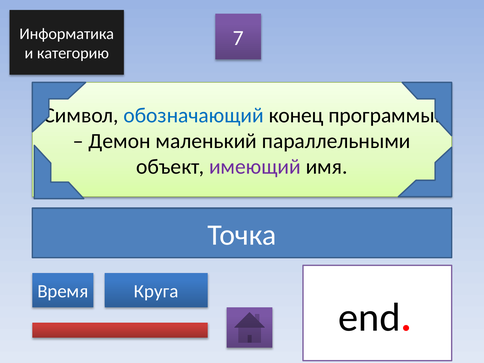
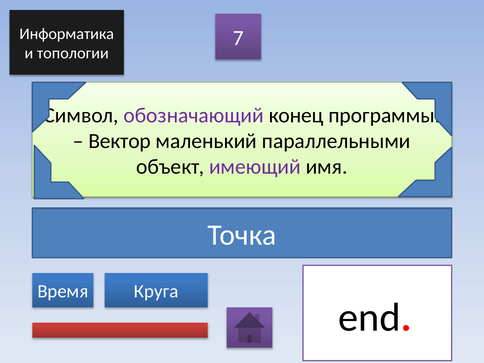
категорию: категорию -> топологии (73, 53)
обозначающий colour: blue -> purple (194, 115)
Демон: Демон -> Вектор (120, 141)
